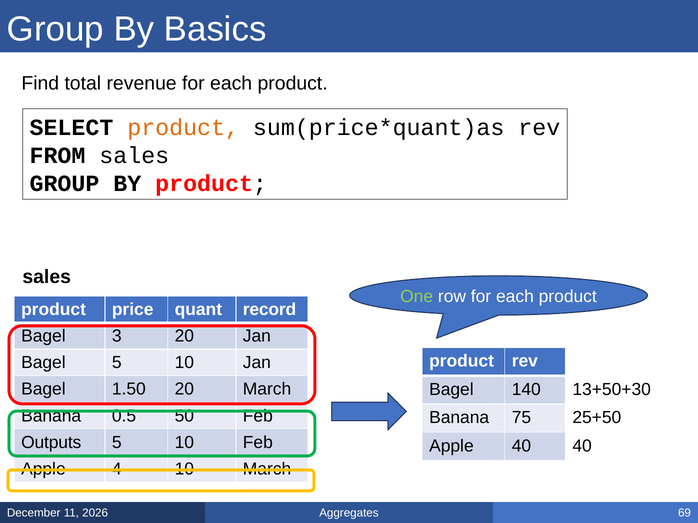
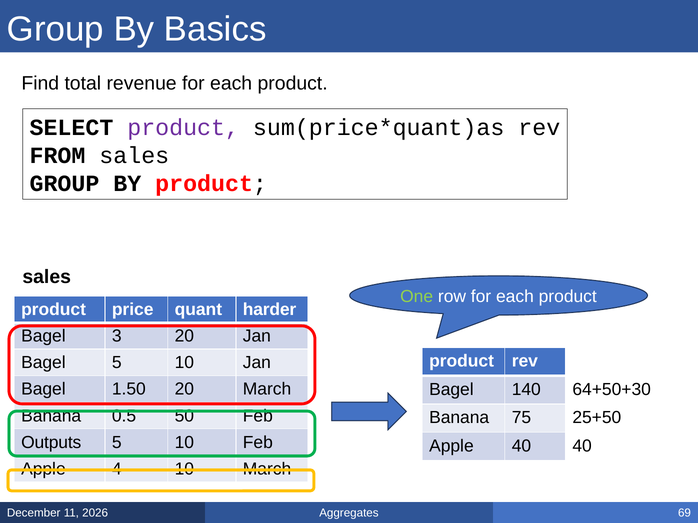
product colour: orange -> purple (183, 128)
record: record -> harder (270, 310)
13+50+30: 13+50+30 -> 64+50+30 (612, 390)
